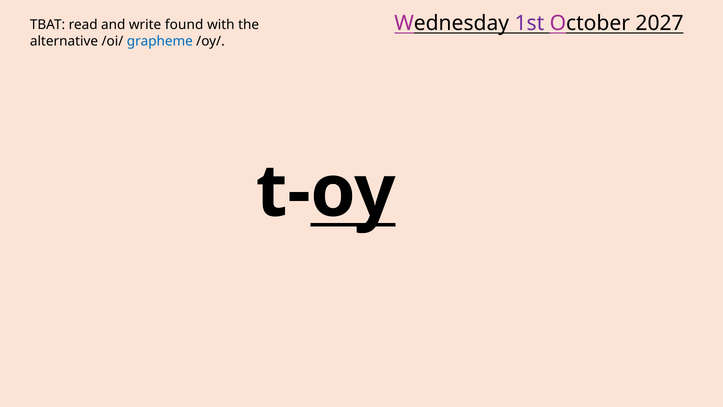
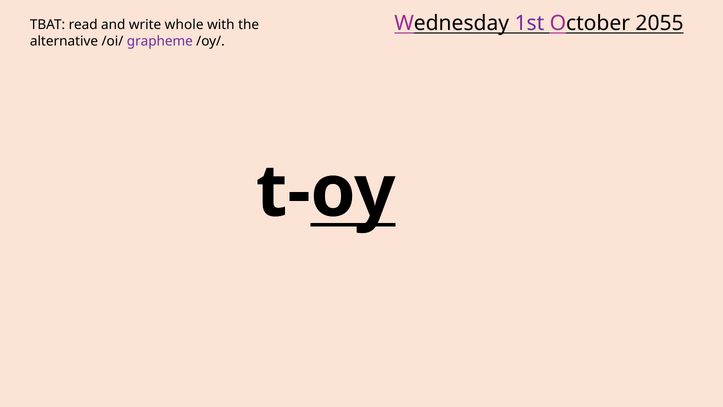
2027: 2027 -> 2055 (660, 23)
found: found -> whole (184, 25)
grapheme colour: blue -> purple (160, 41)
